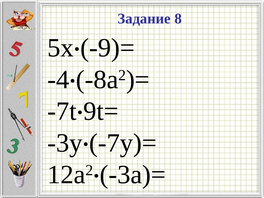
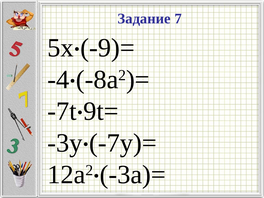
8: 8 -> 7 (178, 19)
